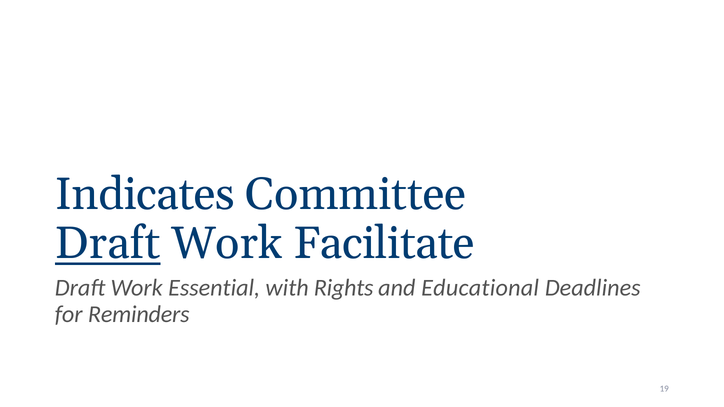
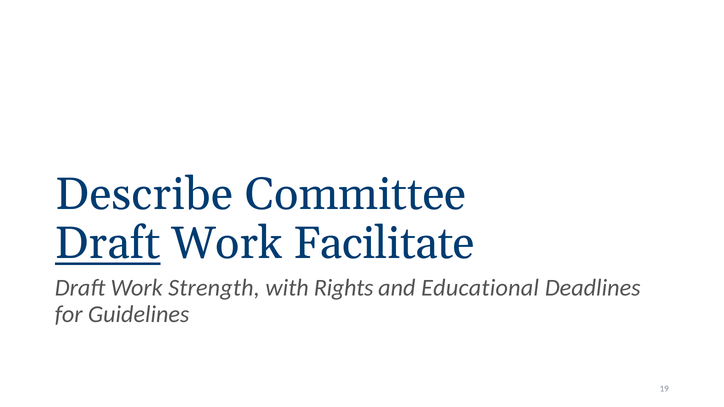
Indicates: Indicates -> Describe (144, 195)
Essential: Essential -> Strength (214, 288)
Reminders: Reminders -> Guidelines (139, 314)
